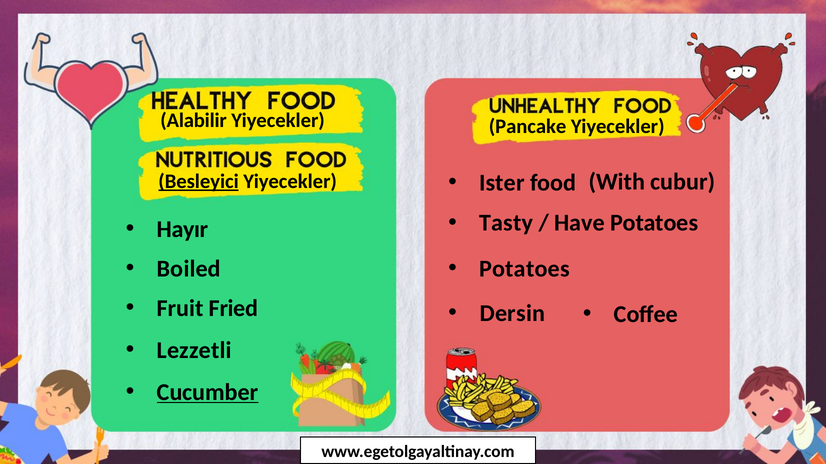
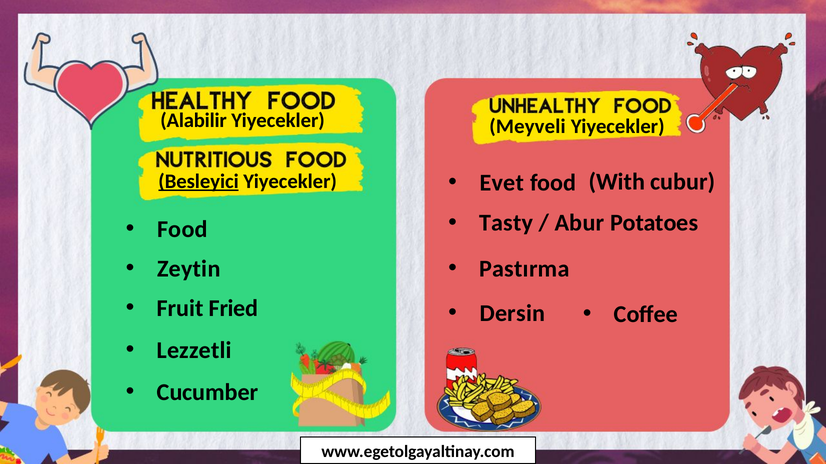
Pancake: Pancake -> Meyveli (527, 127)
Ister: Ister -> Evet (502, 183)
Have: Have -> Abur (579, 223)
Hayır: Hayır -> Food (182, 230)
Boiled: Boiled -> Zeytin (189, 269)
Potatoes: Potatoes -> Pastırma (524, 269)
Cucumber underline: present -> none (208, 393)
